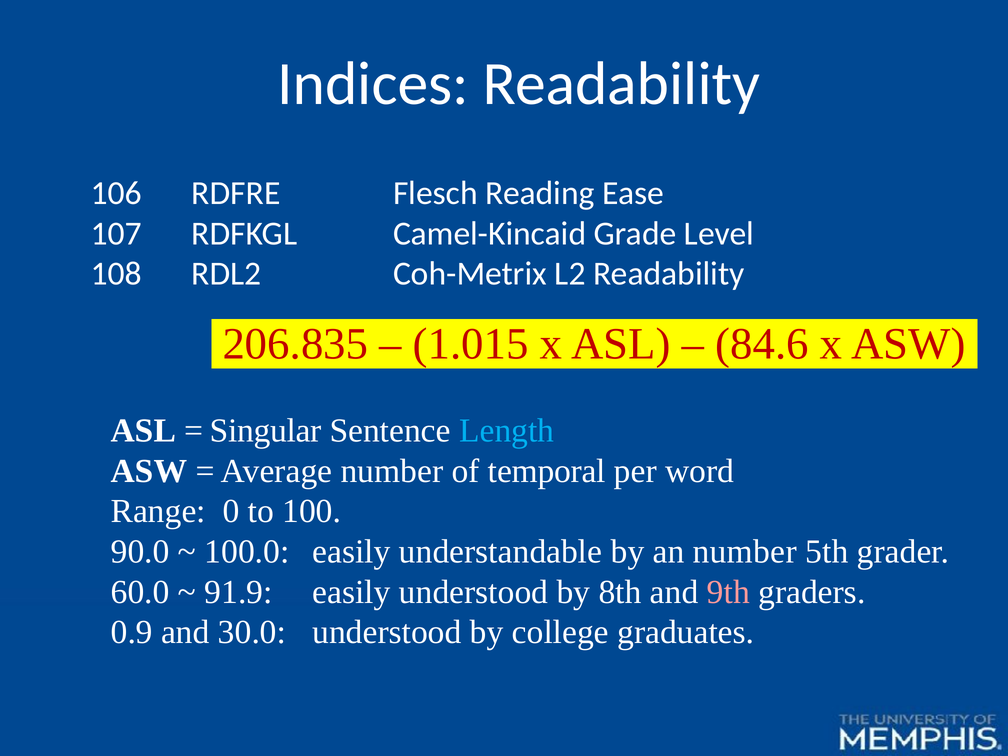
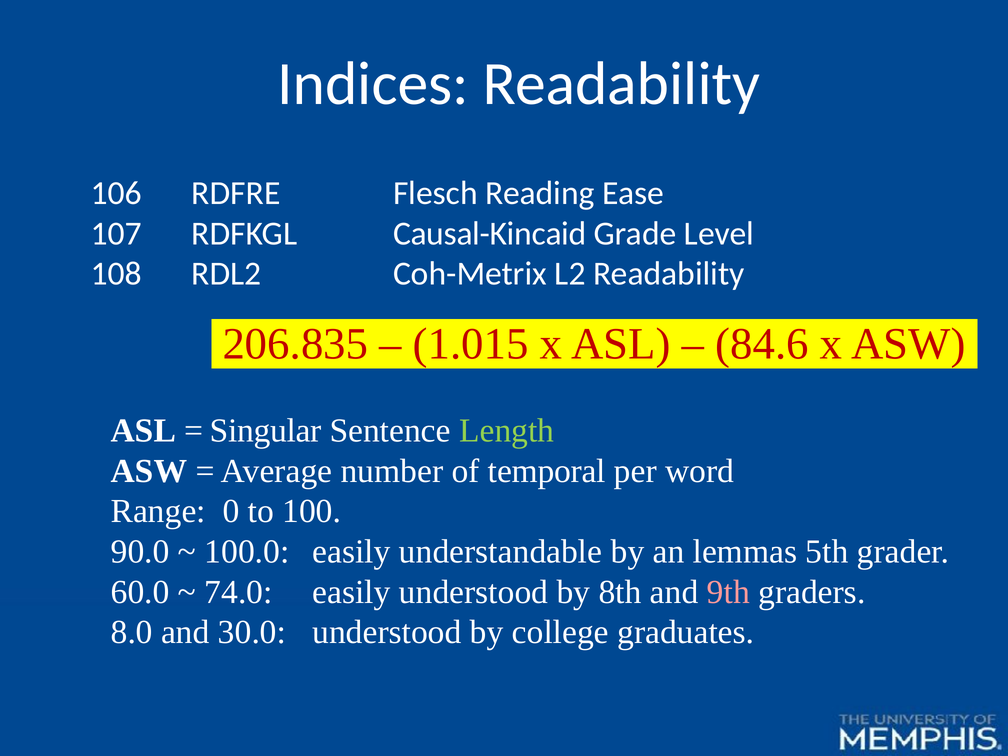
Camel-Kincaid: Camel-Kincaid -> Causal-Kincaid (490, 233)
Length colour: light blue -> light green (507, 431)
an number: number -> lemmas (745, 552)
91.9: 91.9 -> 74.0 (239, 592)
0.9: 0.9 -> 8.0 (132, 632)
